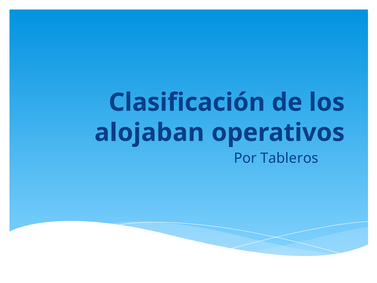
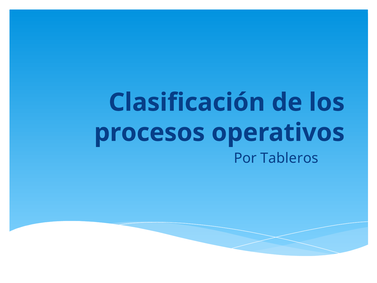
alojaban: alojaban -> procesos (150, 132)
